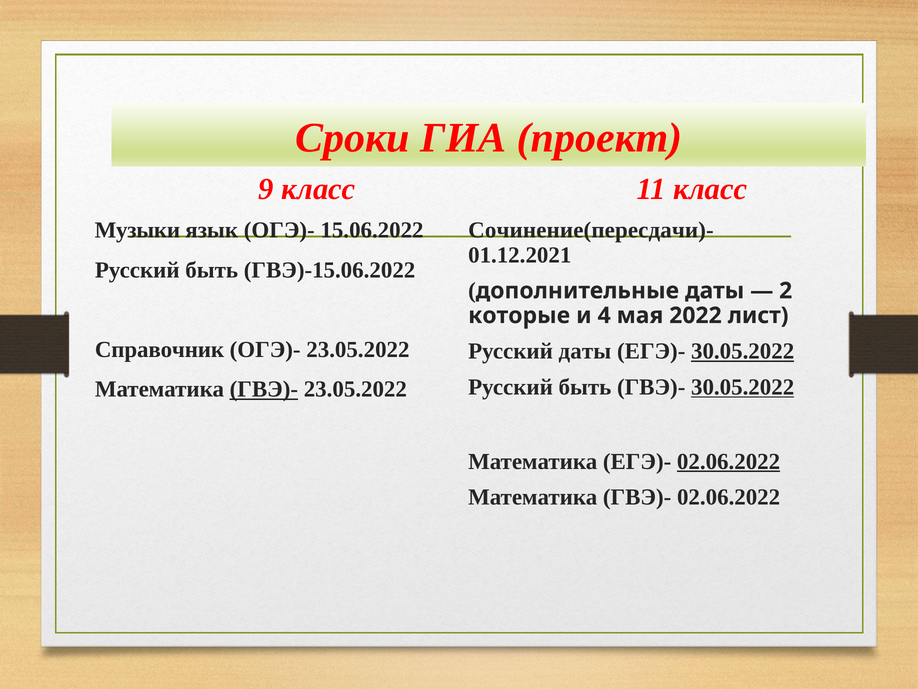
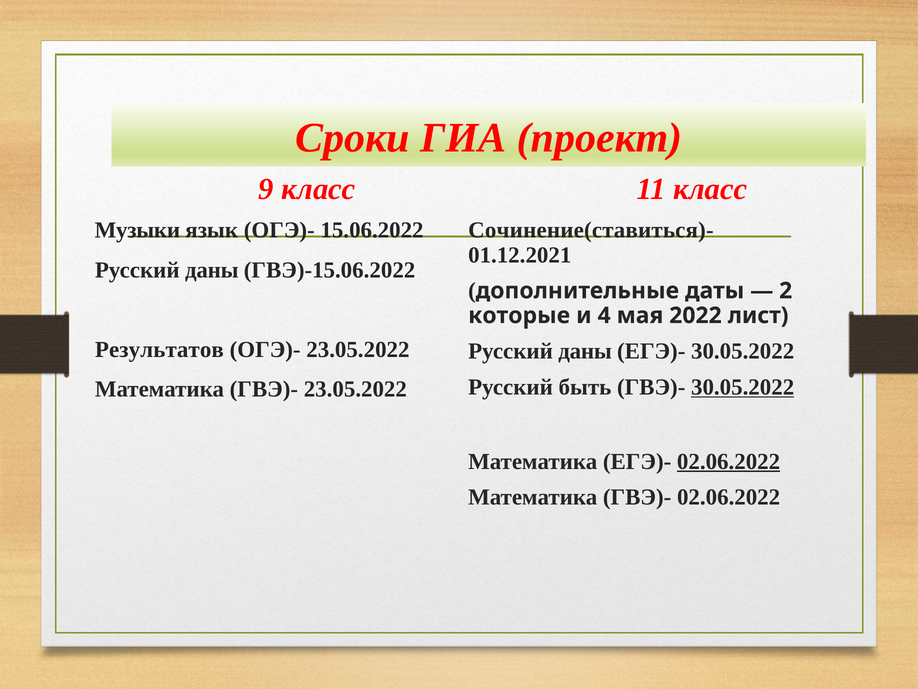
Сочинение(пересдачи)-: Сочинение(пересдачи)- -> Сочинение(ставиться)- (591, 230)
быть: быть -> даны (212, 270)
Справочник: Справочник -> Результатов (159, 349)
даты: даты -> даны (585, 351)
30.05.2022 underline: present -> none (743, 351)
ГВЭ)- underline: present -> none (264, 389)
